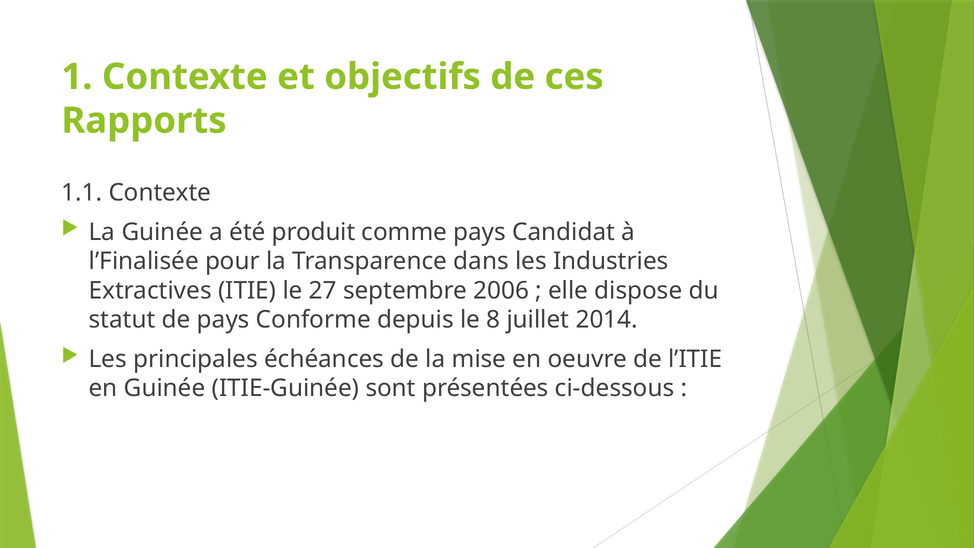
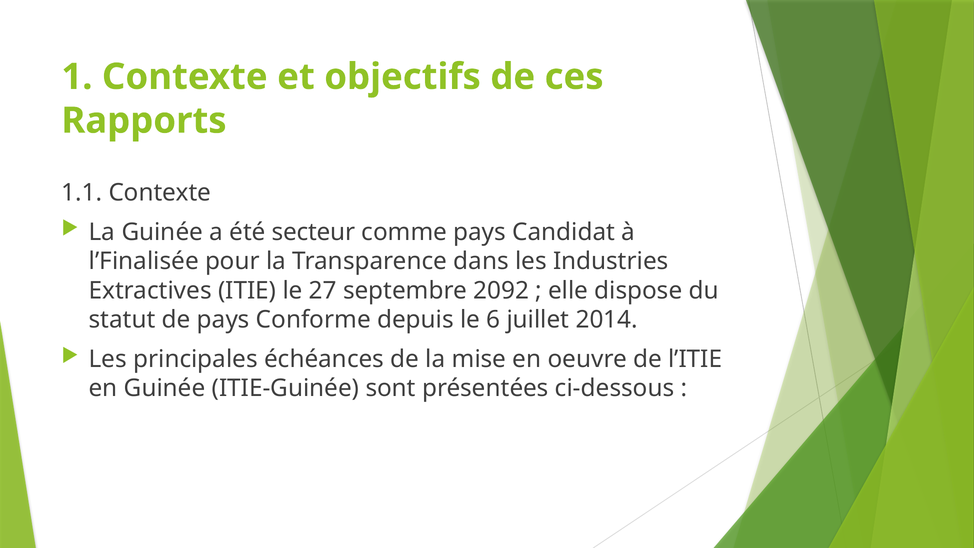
produit: produit -> secteur (314, 232)
2006: 2006 -> 2092 (501, 290)
8: 8 -> 6 (493, 320)
